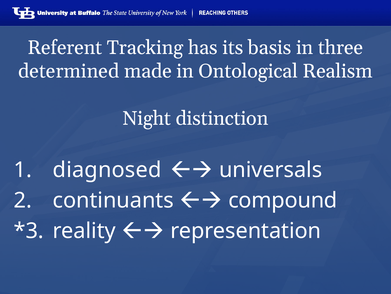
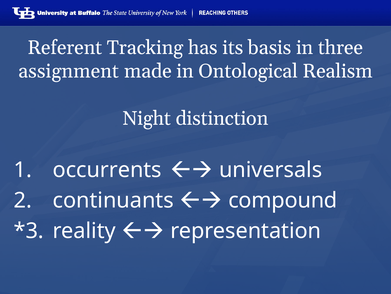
determined: determined -> assignment (69, 71)
diagnosed: diagnosed -> occurrents (107, 170)
